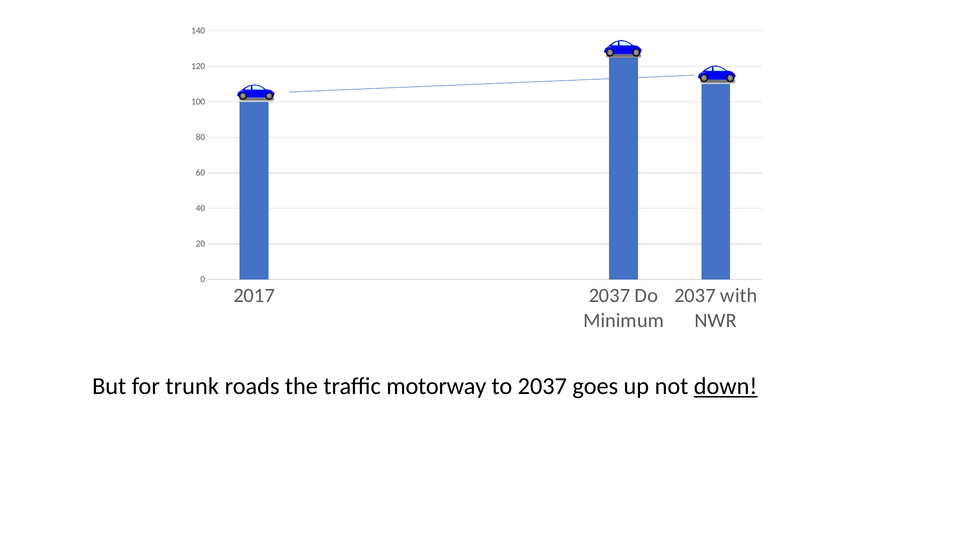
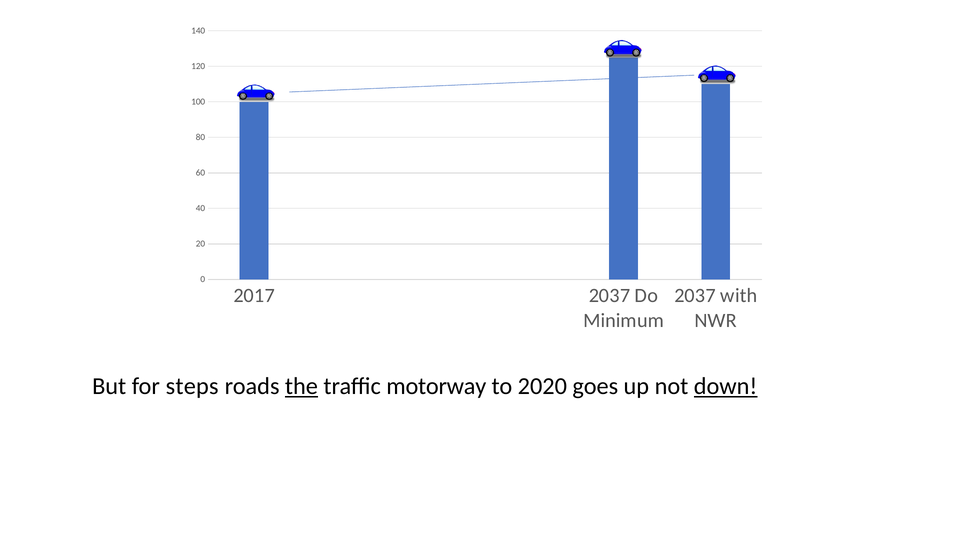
trunk: trunk -> steps (192, 386)
the underline: none -> present (301, 386)
to 2037: 2037 -> 2020 (542, 386)
